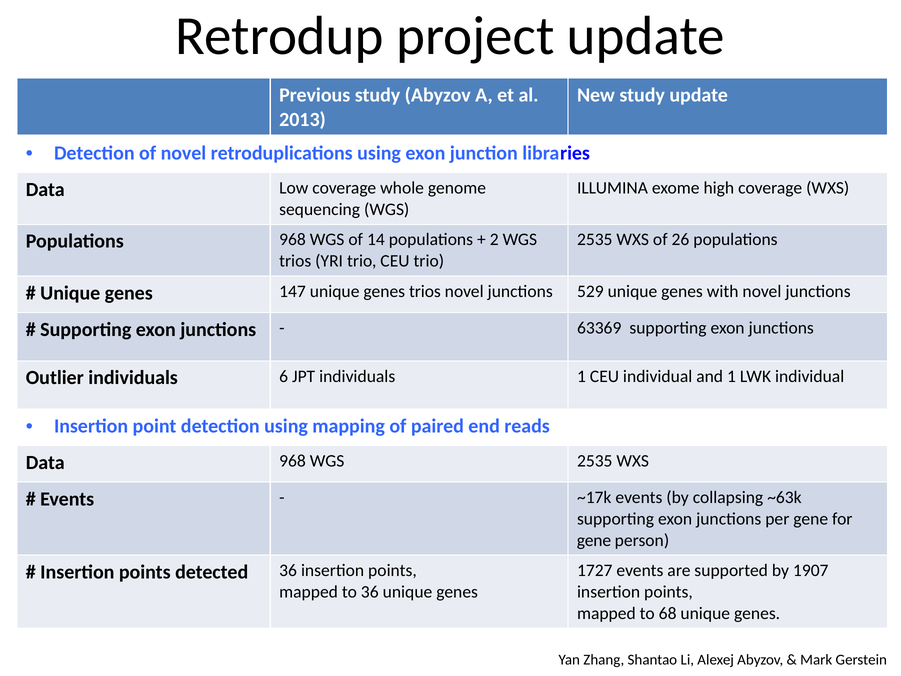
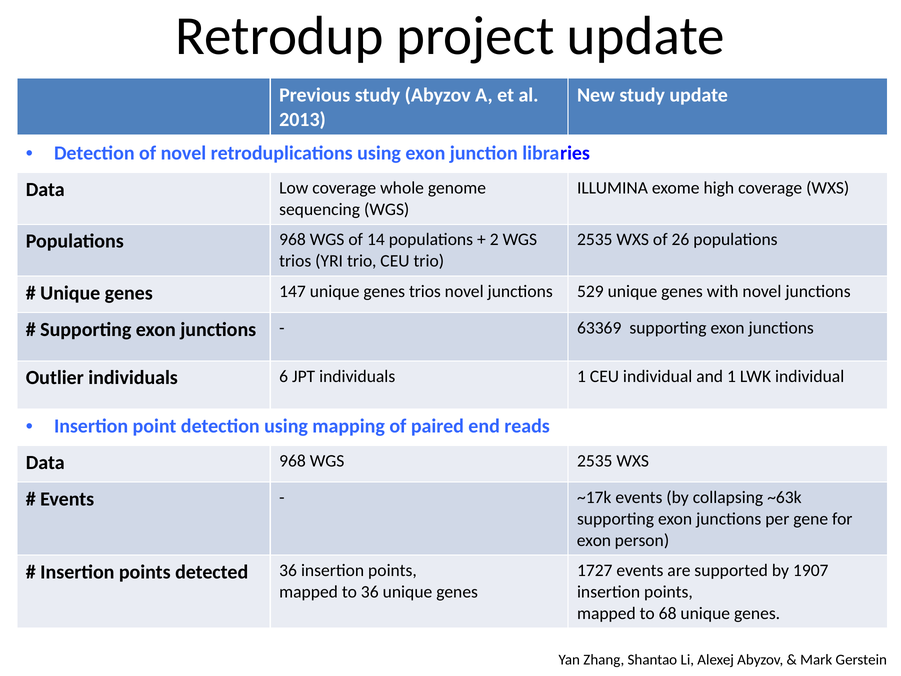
gene: gene -> exon (594, 540)
